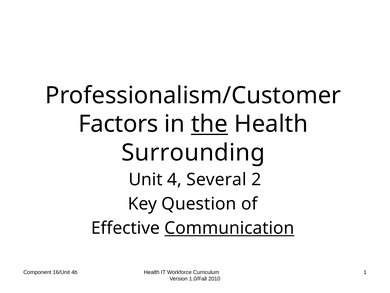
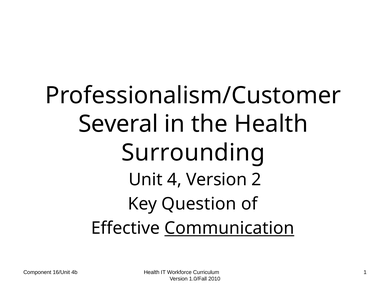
Factors: Factors -> Several (118, 124)
the underline: present -> none (209, 124)
4 Several: Several -> Version (217, 179)
